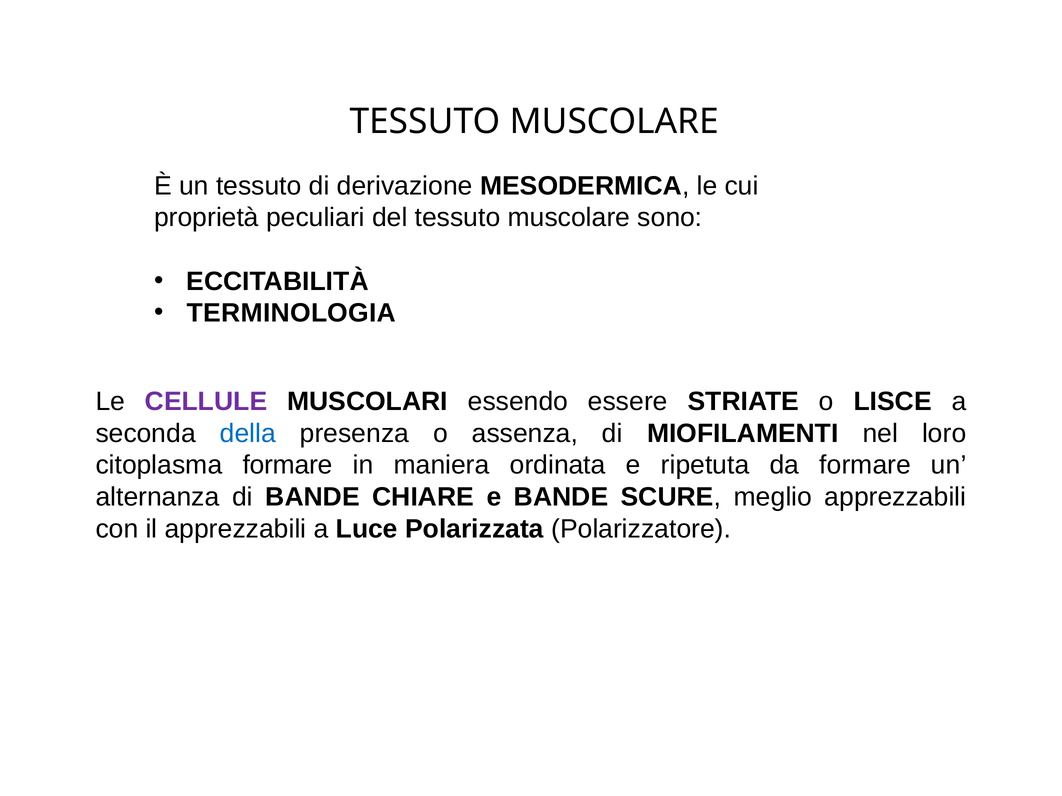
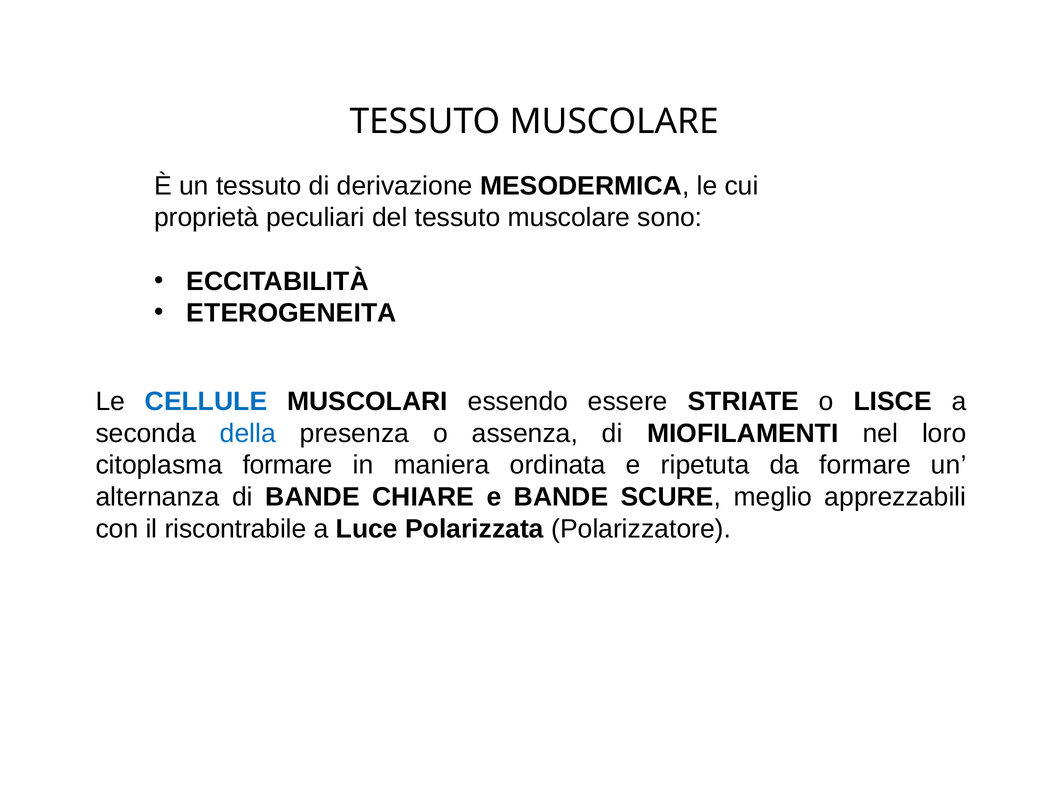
TERMINOLOGIA: TERMINOLOGIA -> ETEROGENEITA (292, 313)
CELLULE colour: purple -> blue (206, 402)
il apprezzabili: apprezzabili -> riscontrabile (236, 529)
